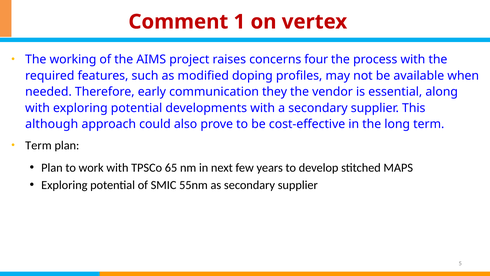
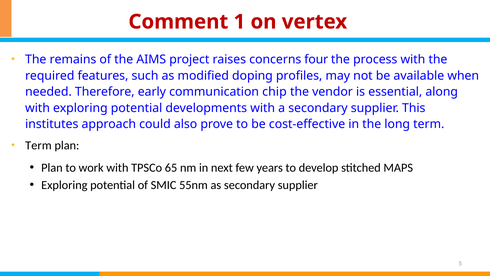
working: working -> remains (73, 59)
they: they -> chip (274, 92)
although: although -> institutes (52, 124)
